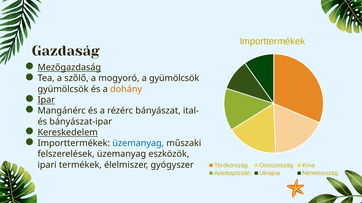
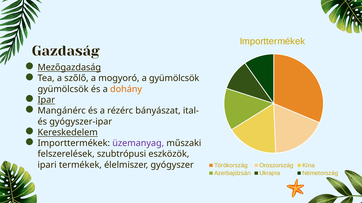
bányászat-ipar: bányászat-ipar -> gyógyszer-ipar (81, 122)
üzemanyag colour: blue -> purple (138, 144)
felszerelések üzemanyag: üzemanyag -> szubtrópusi (122, 154)
